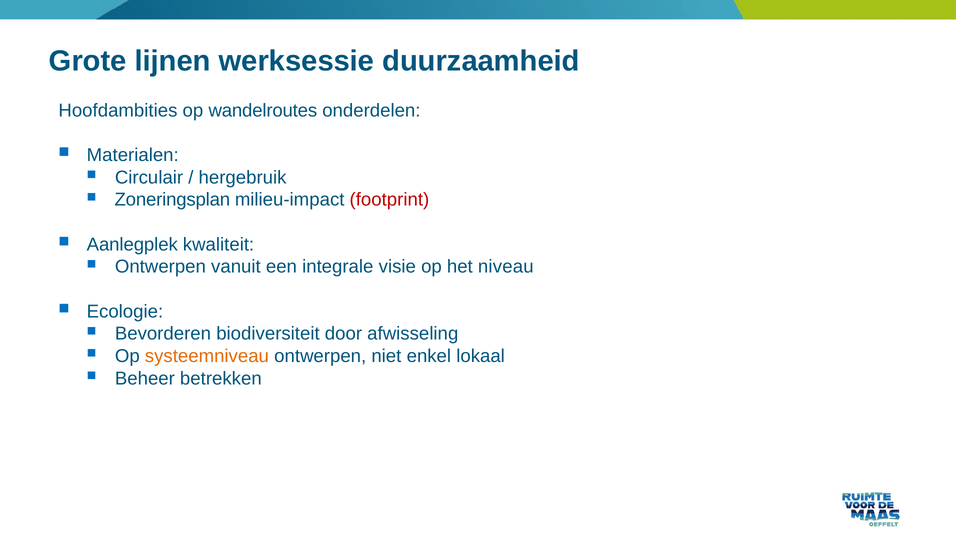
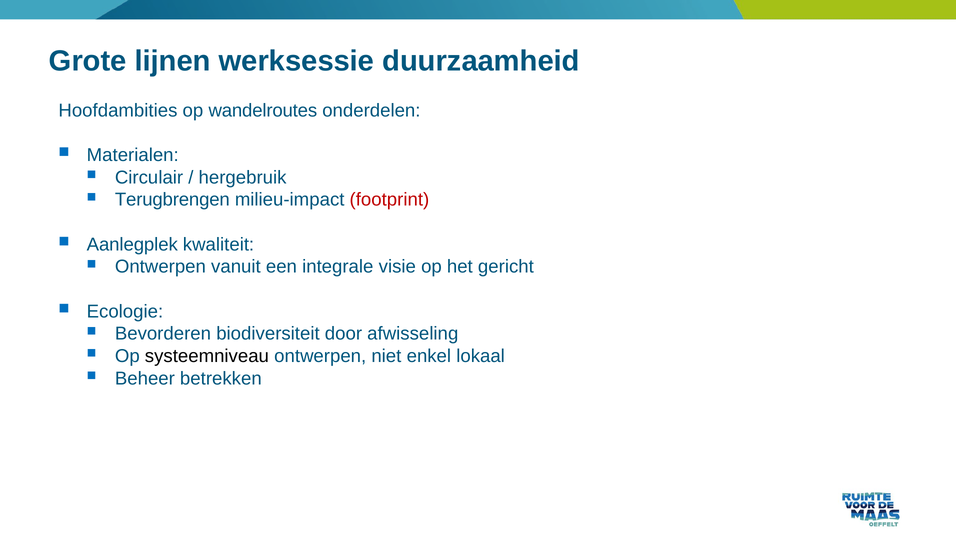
Zoneringsplan: Zoneringsplan -> Terugbrengen (172, 200)
niveau: niveau -> gericht (506, 267)
systeemniveau colour: orange -> black (207, 356)
